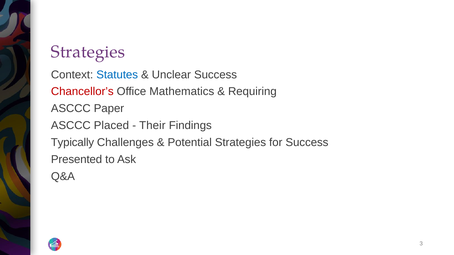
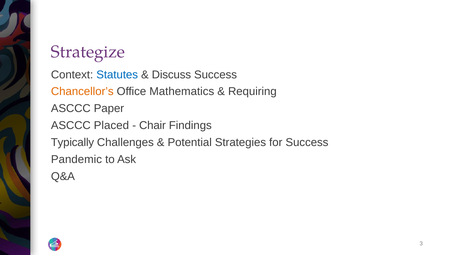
Strategies: Strategies -> Strategize (88, 52)
Unclear: Unclear -> Discuss (171, 75)
Chancellor’s colour: red -> orange (82, 92)
Their: Their -> Chair (152, 126)
Presented: Presented -> Pandemic (76, 160)
